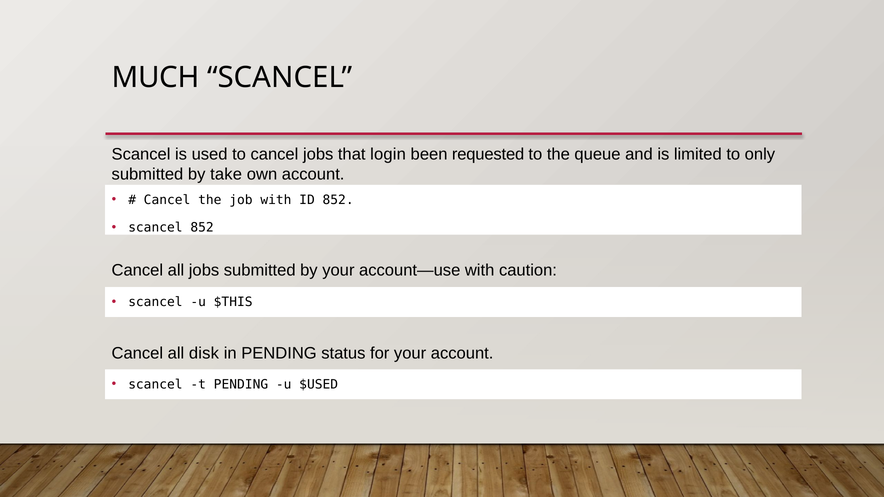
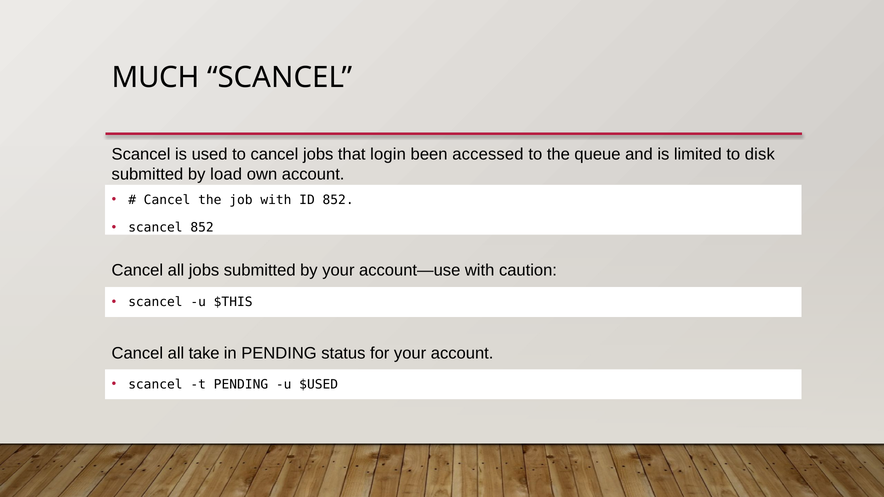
requested: requested -> accessed (488, 154)
only: only -> disk (760, 154)
take: take -> load (226, 174)
disk: disk -> take (204, 354)
